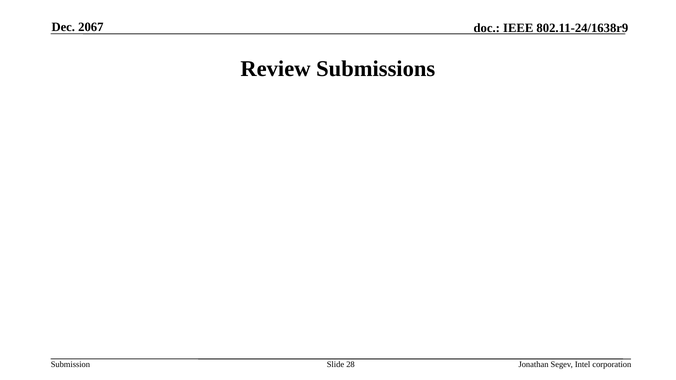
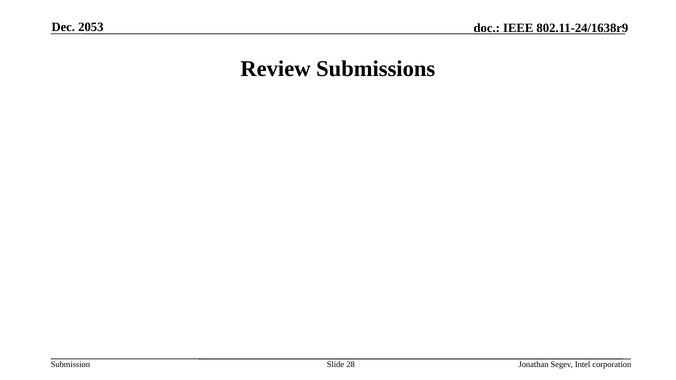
2067: 2067 -> 2053 (91, 27)
